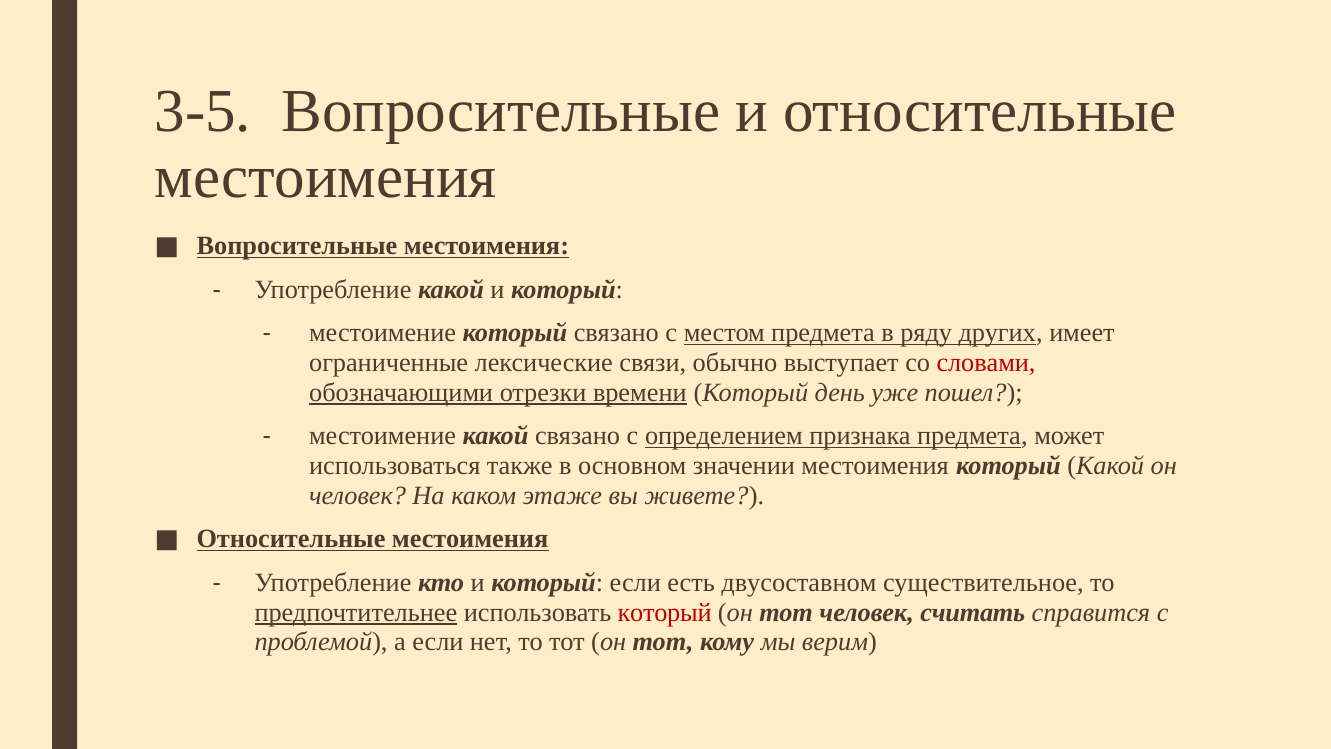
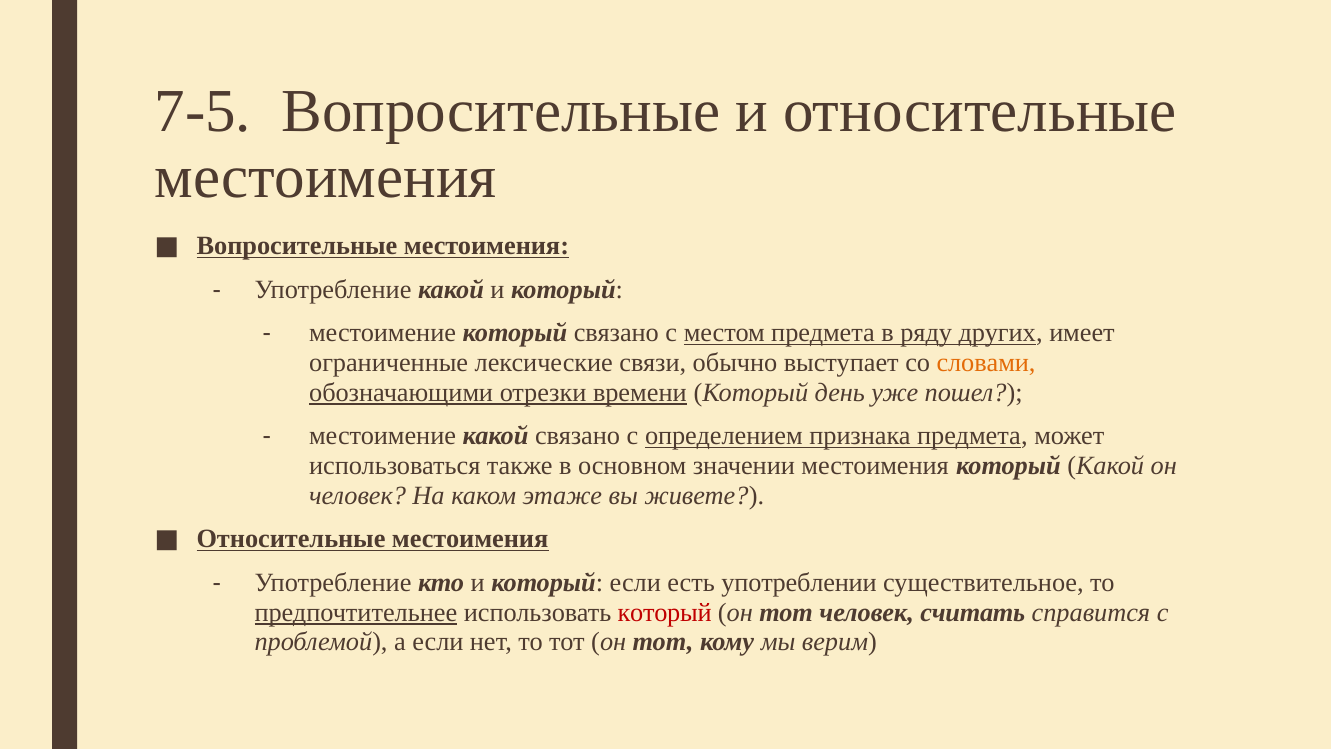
3-5: 3-5 -> 7-5 (203, 112)
словами colour: red -> orange (986, 363)
двусоставном: двусоставном -> употреблении (799, 582)
